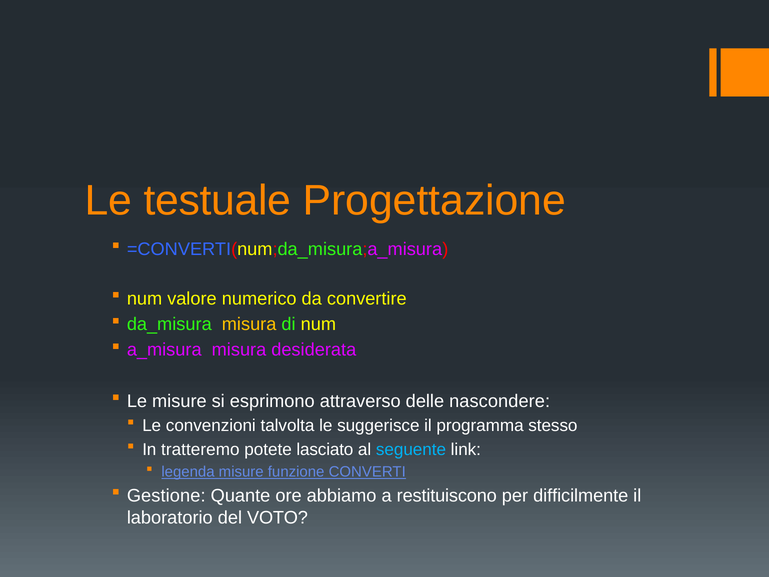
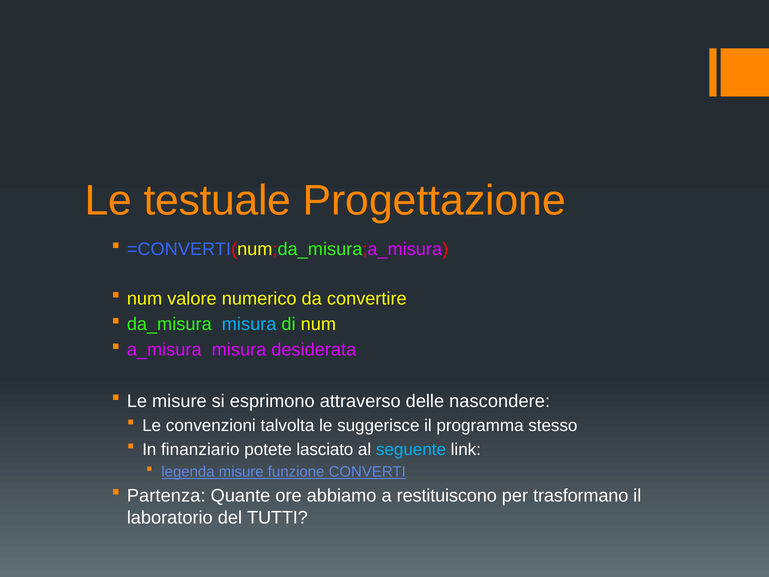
misura colour: yellow -> light blue (249, 324)
tratteremo: tratteremo -> finanziario (200, 449)
Gestione: Gestione -> Partenza (166, 496)
difficilmente: difficilmente -> trasformano (581, 496)
VOTO: VOTO -> TUTTI (277, 517)
